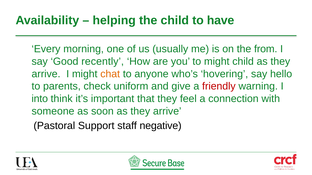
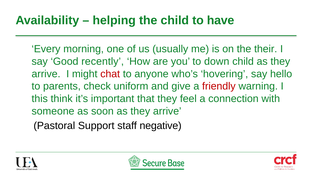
from: from -> their (266, 49)
to might: might -> down (217, 62)
chat colour: orange -> red (110, 74)
into: into -> this (40, 99)
